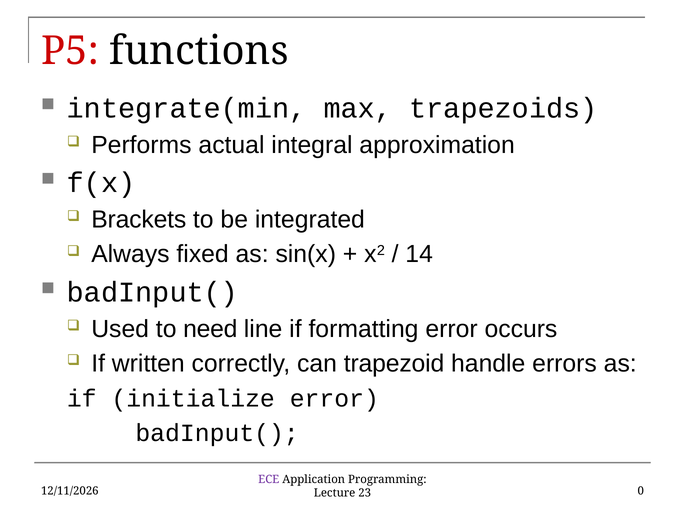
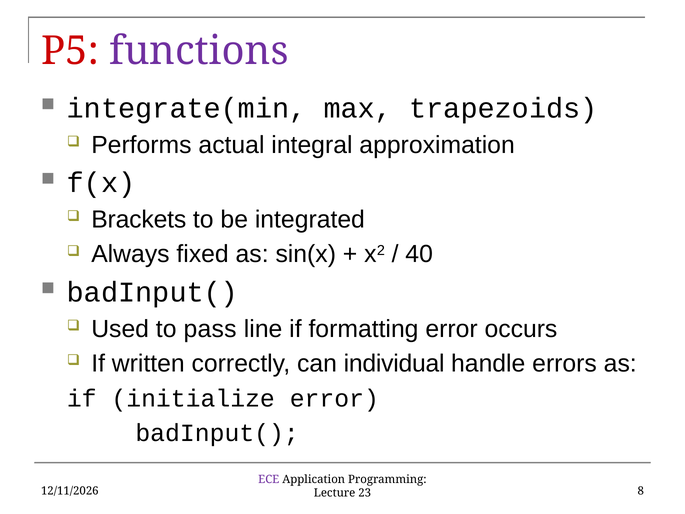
functions colour: black -> purple (199, 51)
14: 14 -> 40 (419, 254)
need: need -> pass (210, 329)
trapezoid: trapezoid -> individual (394, 364)
0: 0 -> 8 (641, 491)
